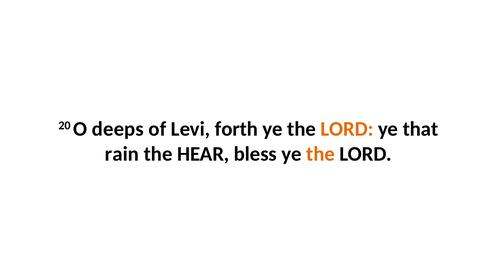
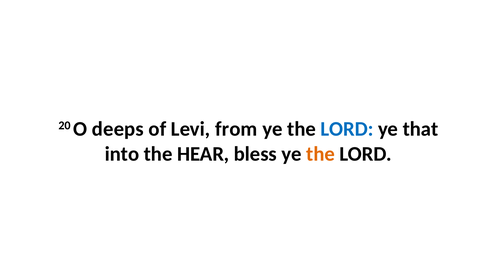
forth: forth -> from (236, 129)
LORD colour: orange -> blue (347, 129)
rain: rain -> into (122, 154)
